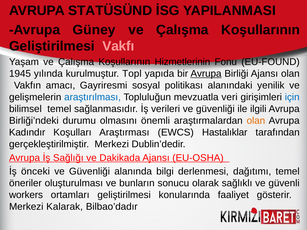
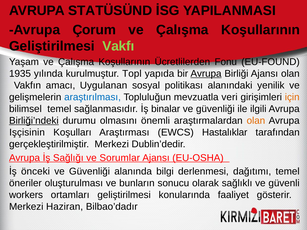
Güney: Güney -> Çorum (94, 30)
Vakfı colour: pink -> light green (118, 46)
Hizmetlerinin: Hizmetlerinin -> Ücretlilerden (182, 62)
1945: 1945 -> 1935 (20, 74)
Gayriresmi: Gayriresmi -> Uygulanan (104, 85)
için colour: blue -> orange (292, 97)
verileri: verileri -> binalar (166, 109)
Birliği’ndeki underline: none -> present (34, 121)
Kadındır: Kadındır -> Işçisinin (27, 132)
Dakikada: Dakikada -> Sorumlar (120, 158)
Kalarak: Kalarak -> Haziran (65, 207)
